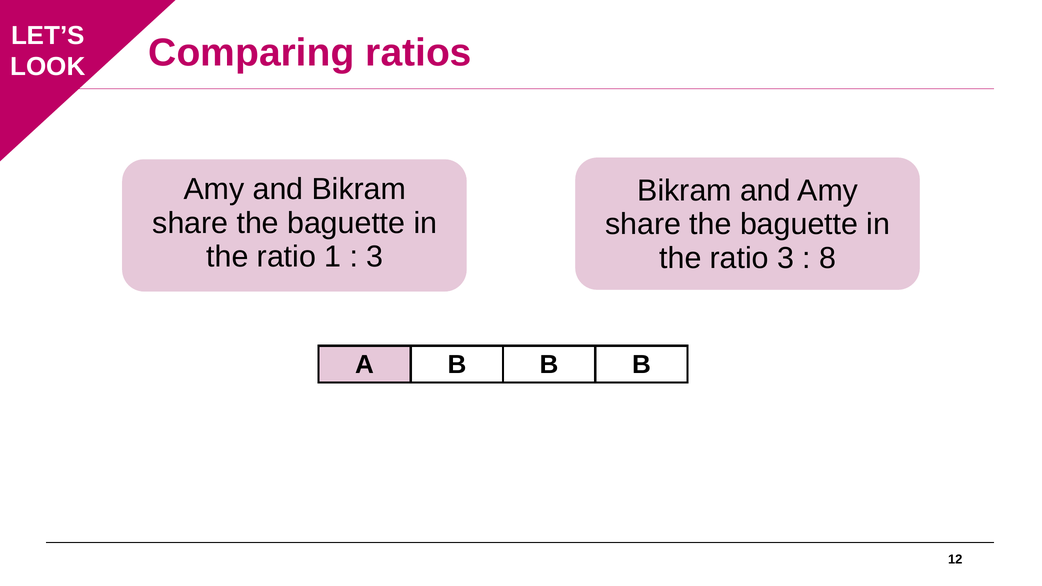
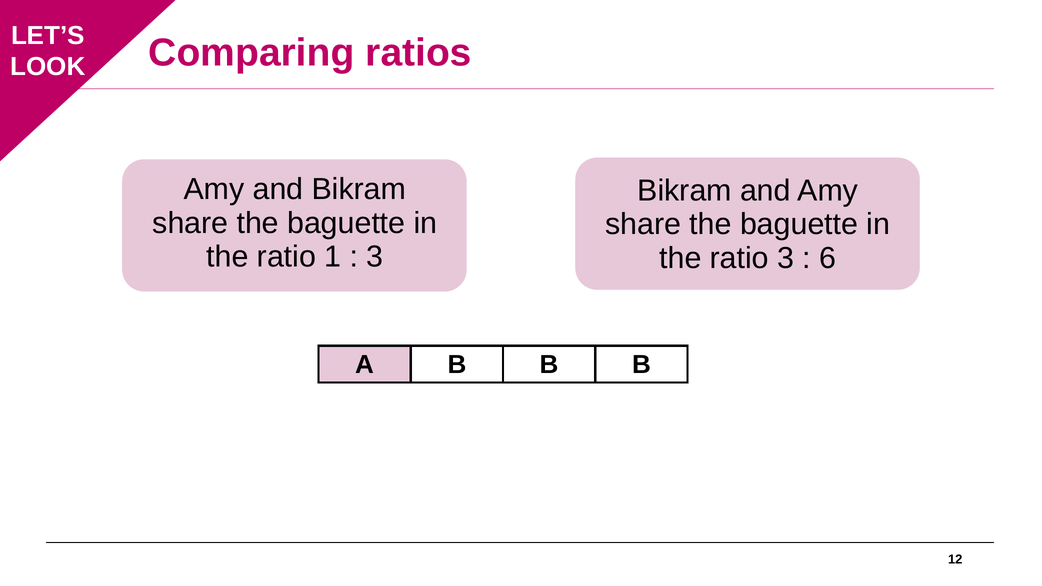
8: 8 -> 6 (828, 258)
